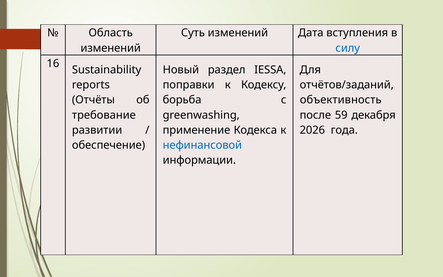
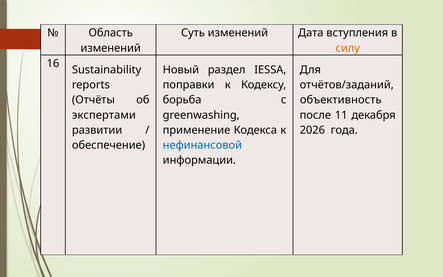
силу colour: blue -> orange (348, 48)
требование: требование -> экспертами (104, 115)
59: 59 -> 11 (341, 115)
